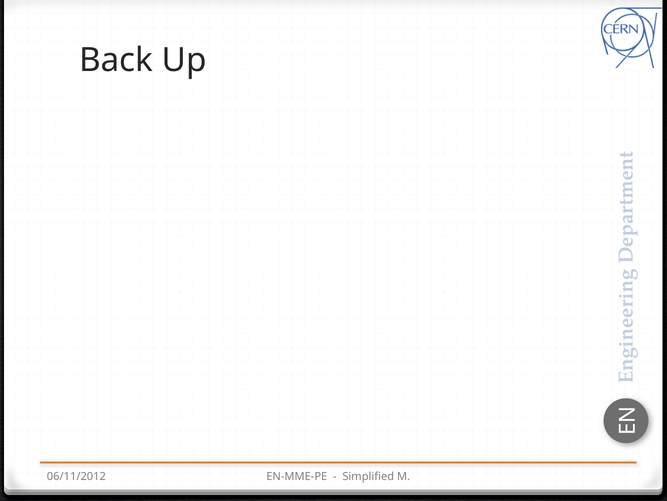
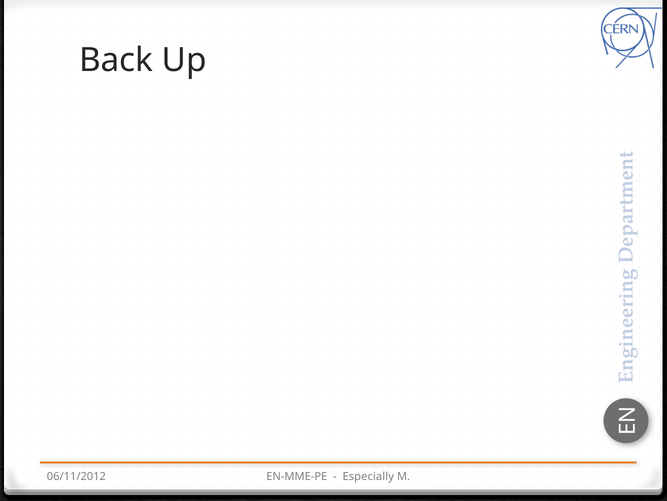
Simplified: Simplified -> Especially (368, 476)
